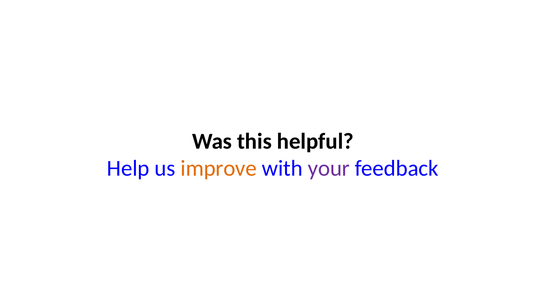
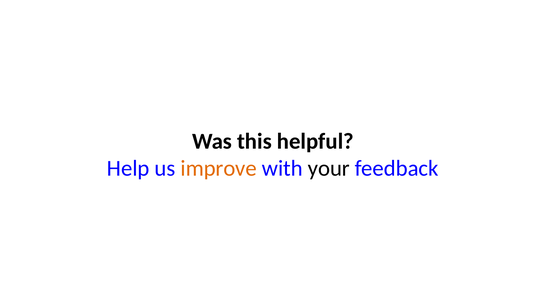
your colour: purple -> black (329, 169)
